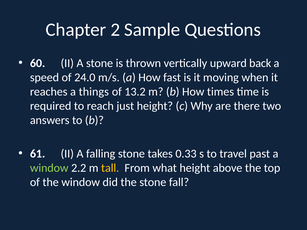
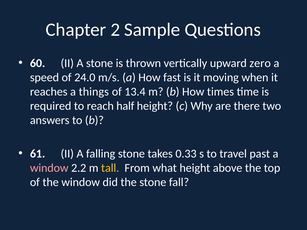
back: back -> zero (260, 63)
13.2: 13.2 -> 13.4 (135, 92)
just: just -> half (125, 106)
window colour: light green -> pink (49, 168)
